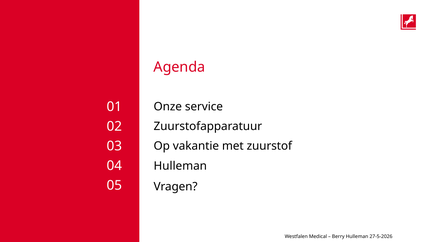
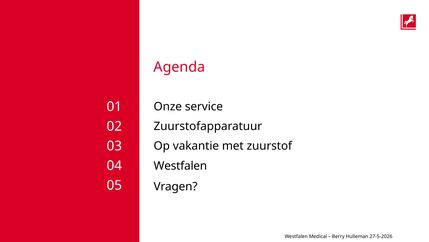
Hulleman: Hulleman -> Westfalen (180, 166)
